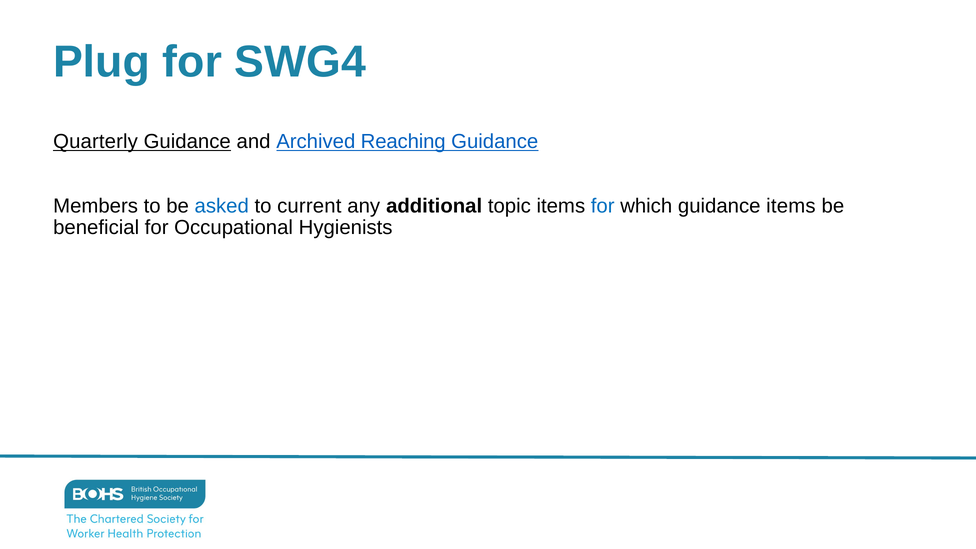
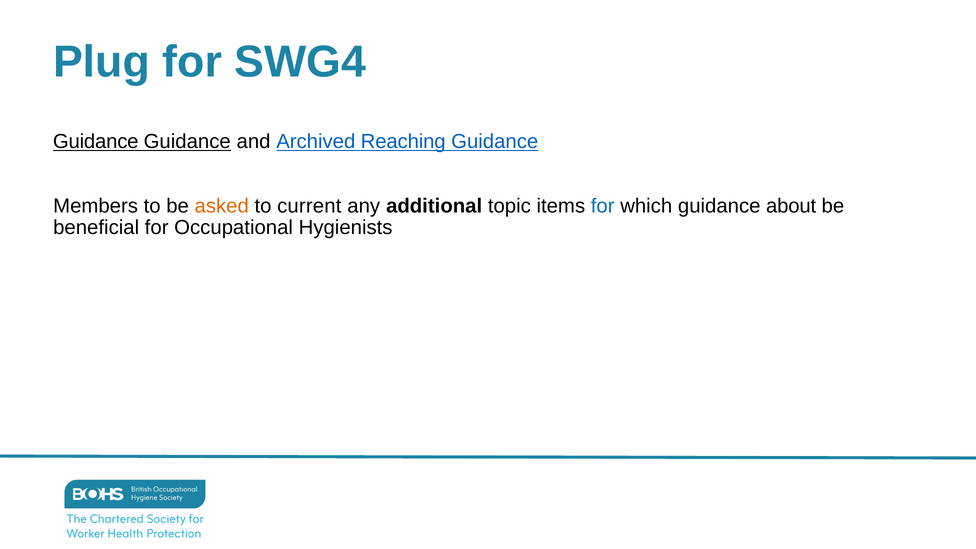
Quarterly: Quarterly -> Guidance (96, 142)
asked colour: blue -> orange (222, 206)
guidance items: items -> about (791, 206)
